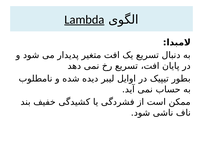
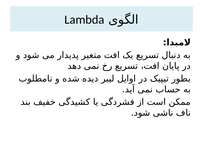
Lambda underline: present -> none (84, 20)
